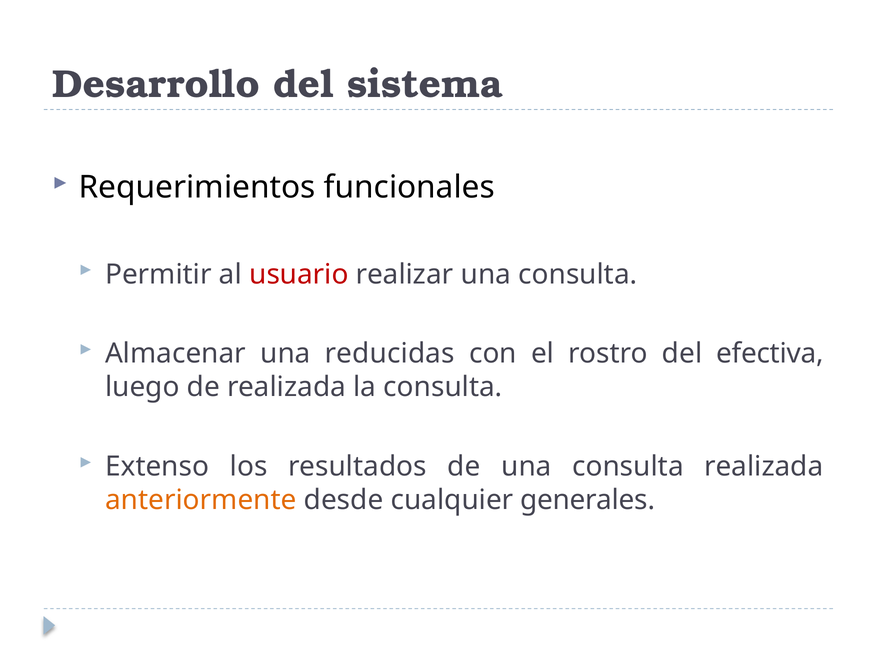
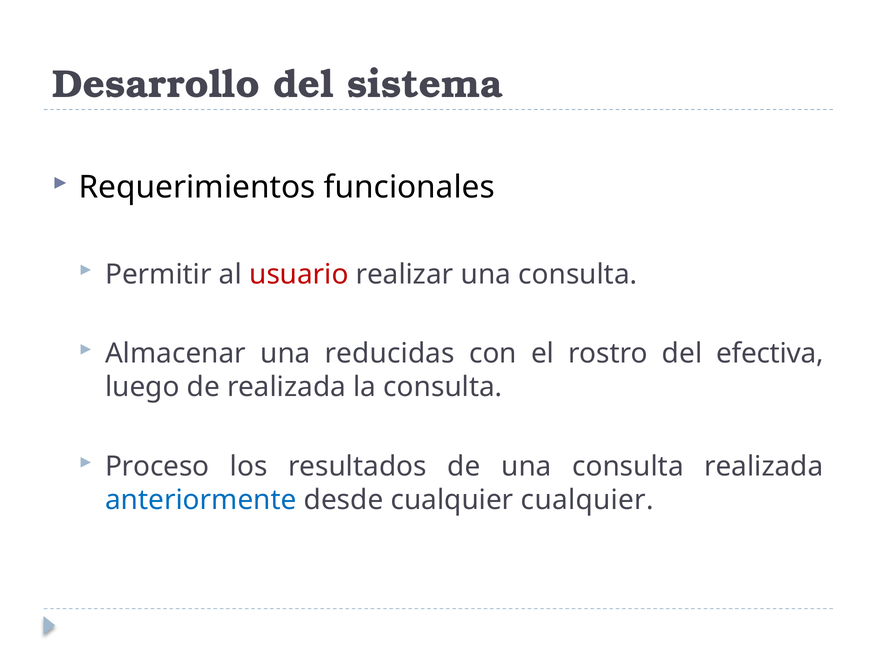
Extenso: Extenso -> Proceso (157, 467)
anteriormente colour: orange -> blue (201, 501)
cualquier generales: generales -> cualquier (587, 501)
